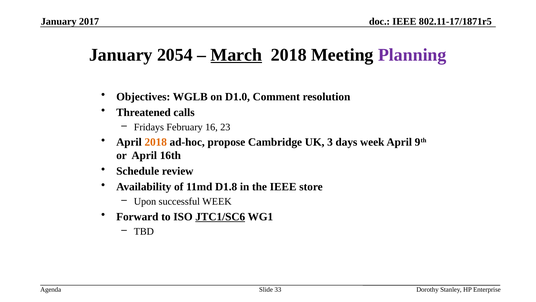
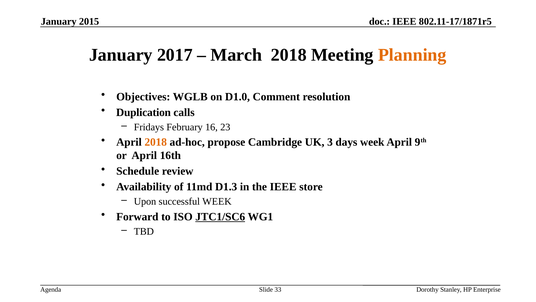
2017: 2017 -> 2015 (89, 21)
2054: 2054 -> 2017 (175, 55)
March underline: present -> none (236, 55)
Planning colour: purple -> orange (412, 55)
Threatened: Threatened -> Duplication (144, 112)
D1.8: D1.8 -> D1.3 (226, 187)
